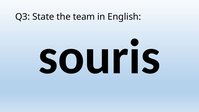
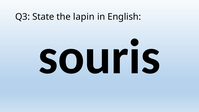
team: team -> lapin (84, 17)
